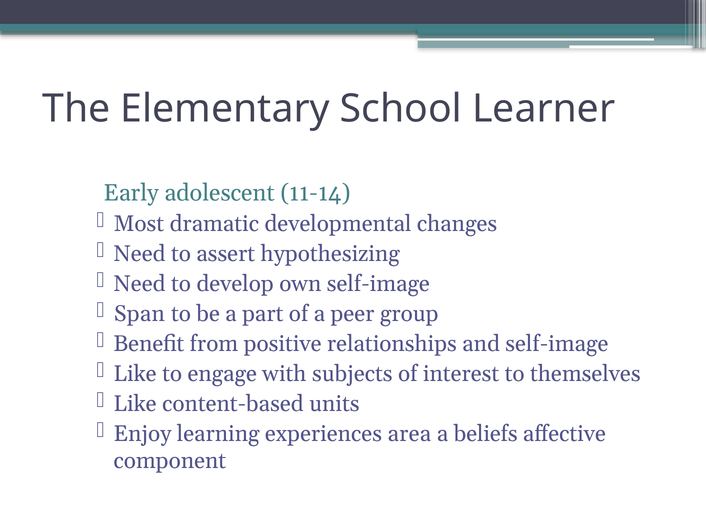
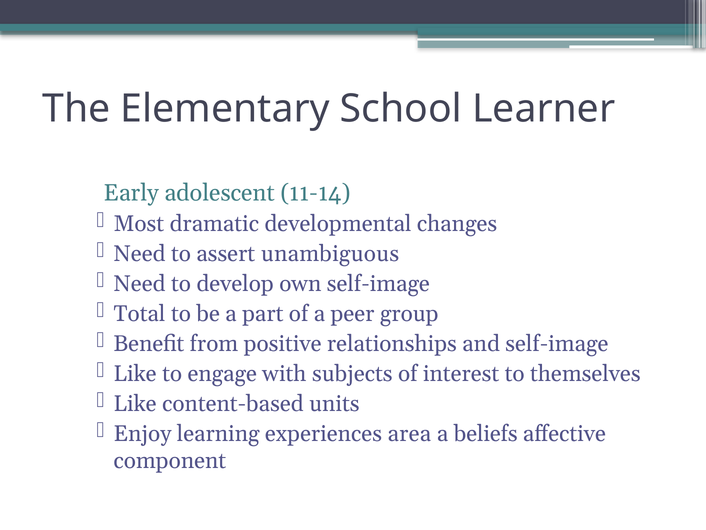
hypothesizing: hypothesizing -> unambiguous (330, 253)
Span: Span -> Total (139, 313)
